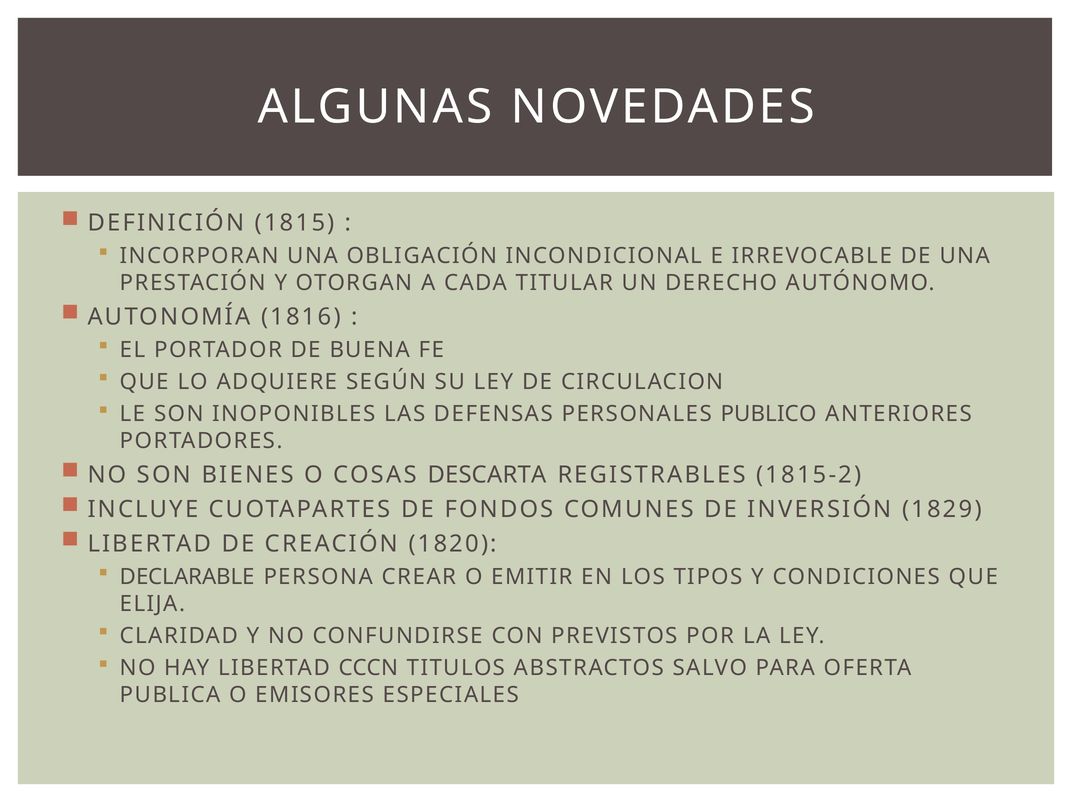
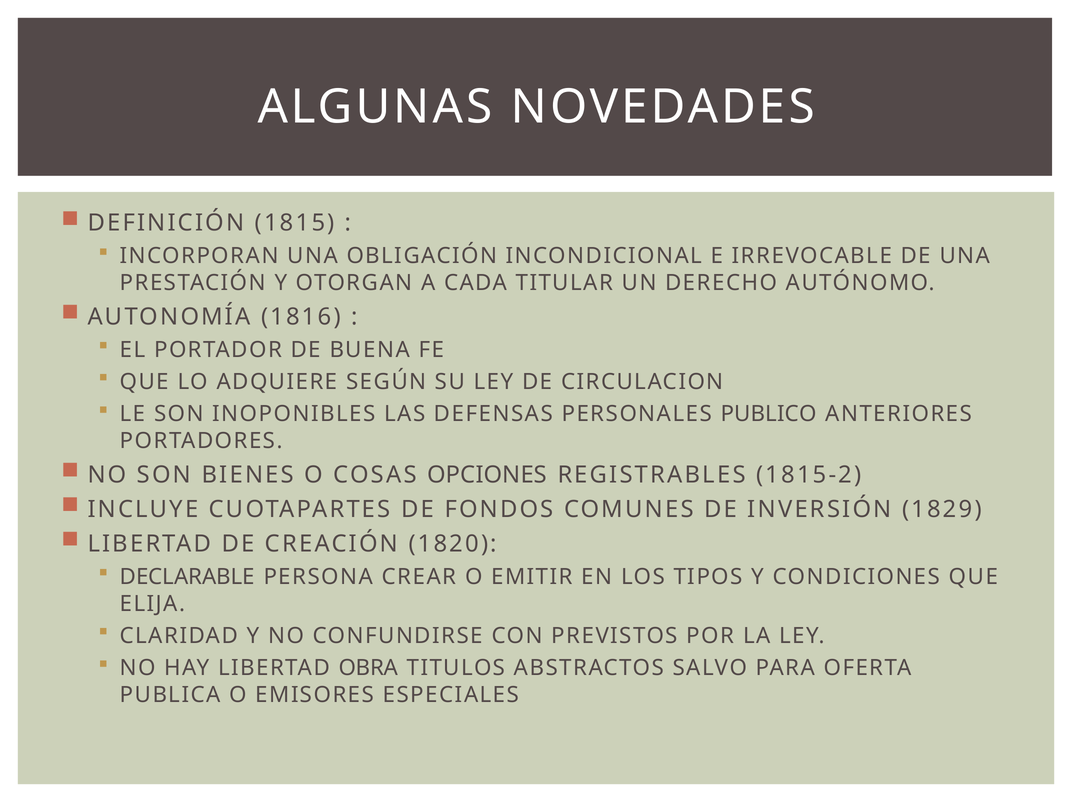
DESCARTA: DESCARTA -> OPCIONES (487, 475)
CCCN: CCCN -> OBRA (368, 668)
